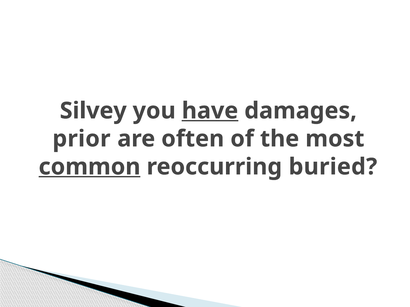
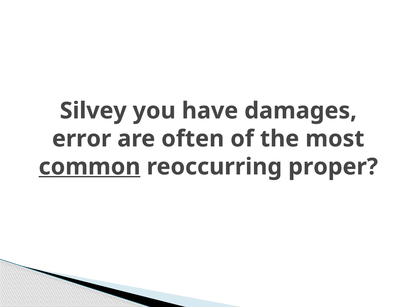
have underline: present -> none (210, 111)
prior: prior -> error (82, 139)
buried: buried -> proper (333, 167)
